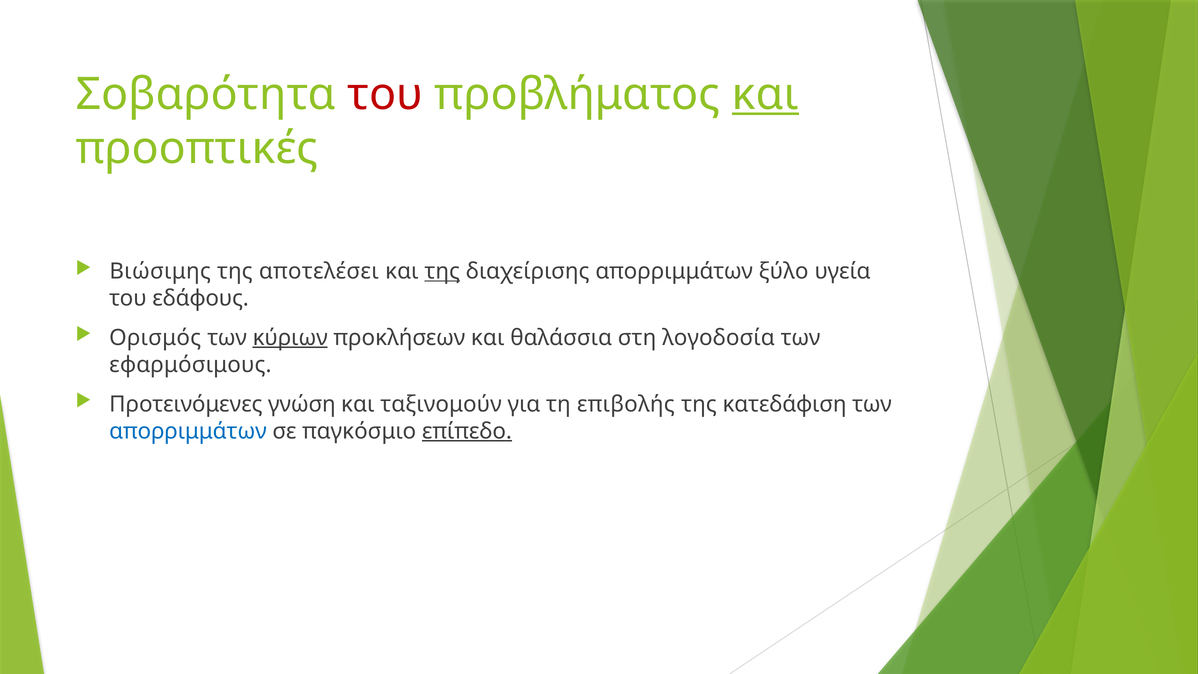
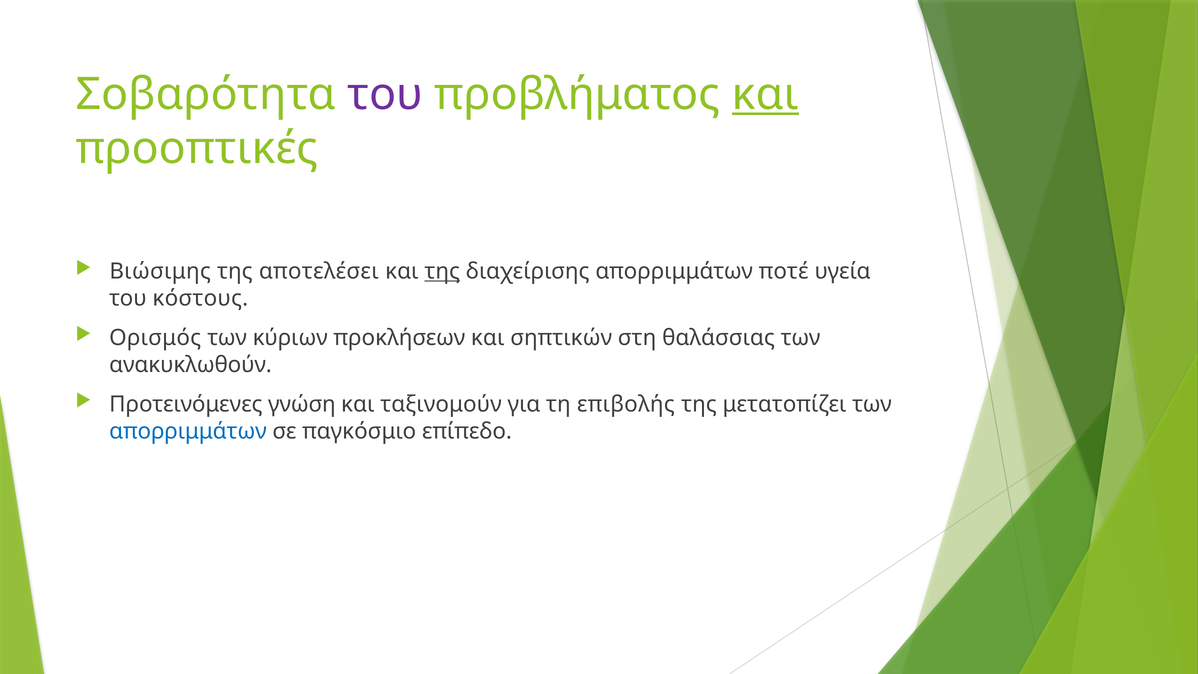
του colour: red -> purple (385, 94)
ξύλο: ξύλο -> ποτέ (784, 271)
εδάφους: εδάφους -> κόστους (200, 298)
κύριων underline: present -> none (290, 338)
θαλάσσια: θαλάσσια -> σηπτικών (561, 338)
λογοδοσία: λογοδοσία -> θαλάσσιας (719, 338)
εφαρμόσιμους: εφαρμόσιμους -> ανακυκλωθούν (191, 365)
κατεδάφιση: κατεδάφιση -> μετατοπίζει (785, 404)
επίπεδο underline: present -> none (467, 431)
